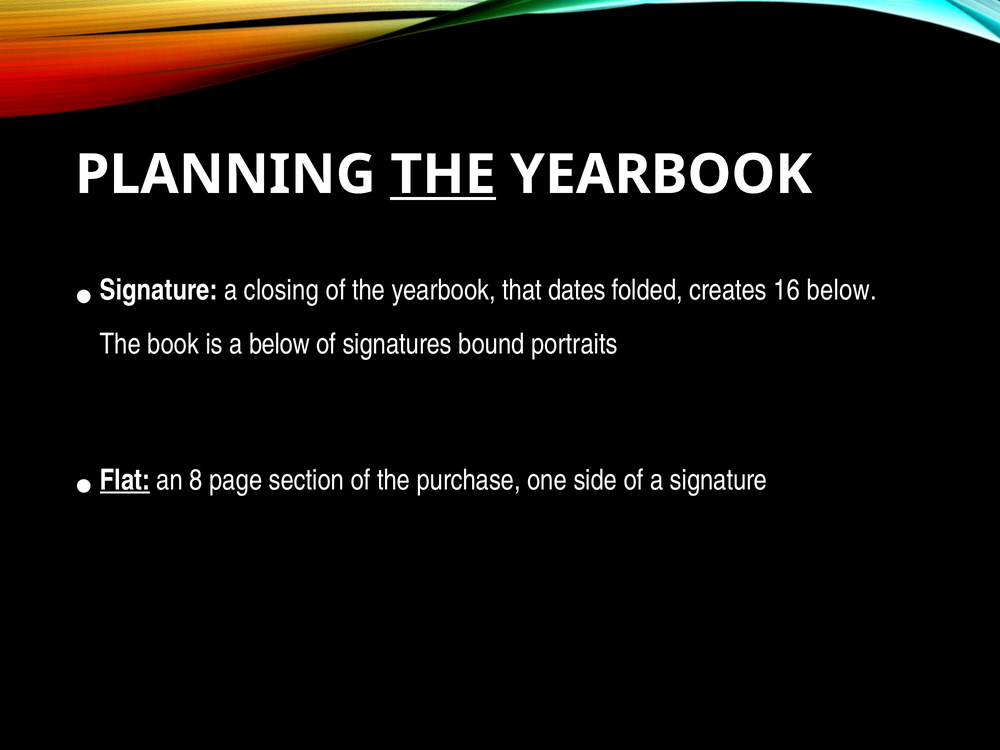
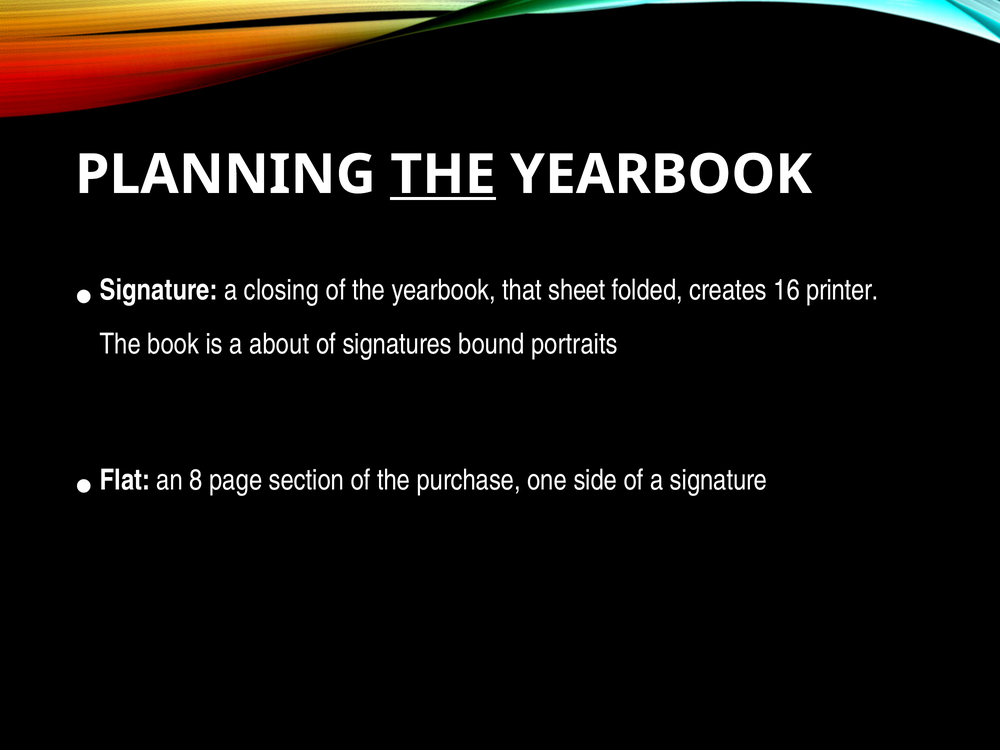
dates: dates -> sheet (577, 290)
16 below: below -> printer (842, 290)
a below: below -> about (279, 344)
Flat underline: present -> none (125, 480)
